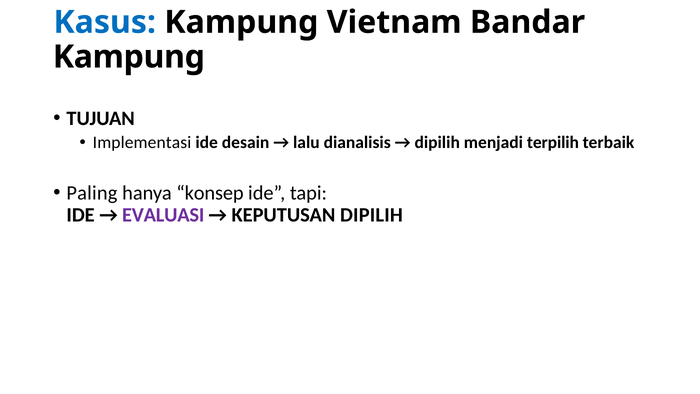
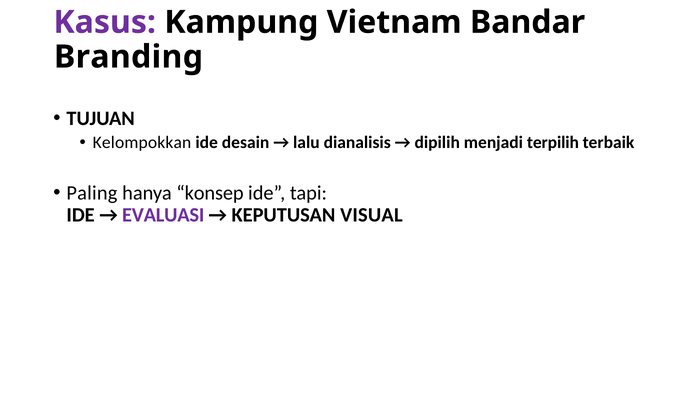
Kasus colour: blue -> purple (105, 22)
Kampung: Kampung -> Branding (128, 57)
Implementasi: Implementasi -> Kelompokkan (142, 142)
KEPUTUSAN DIPILIH: DIPILIH -> VISUAL (371, 215)
